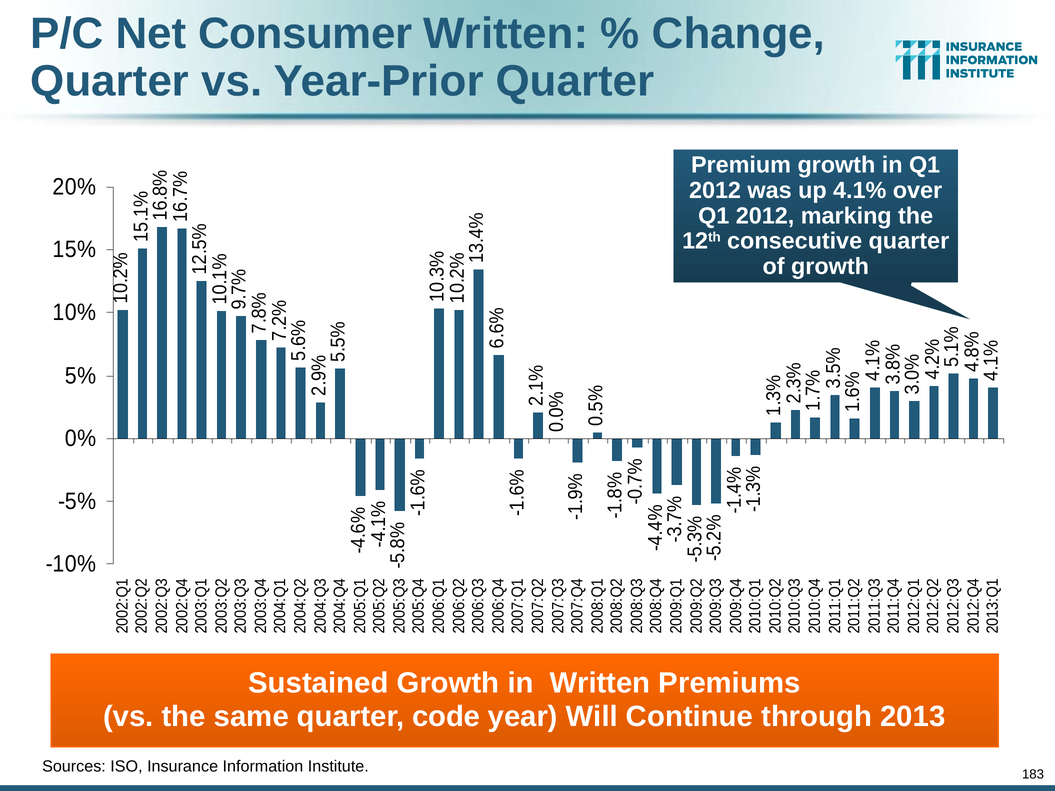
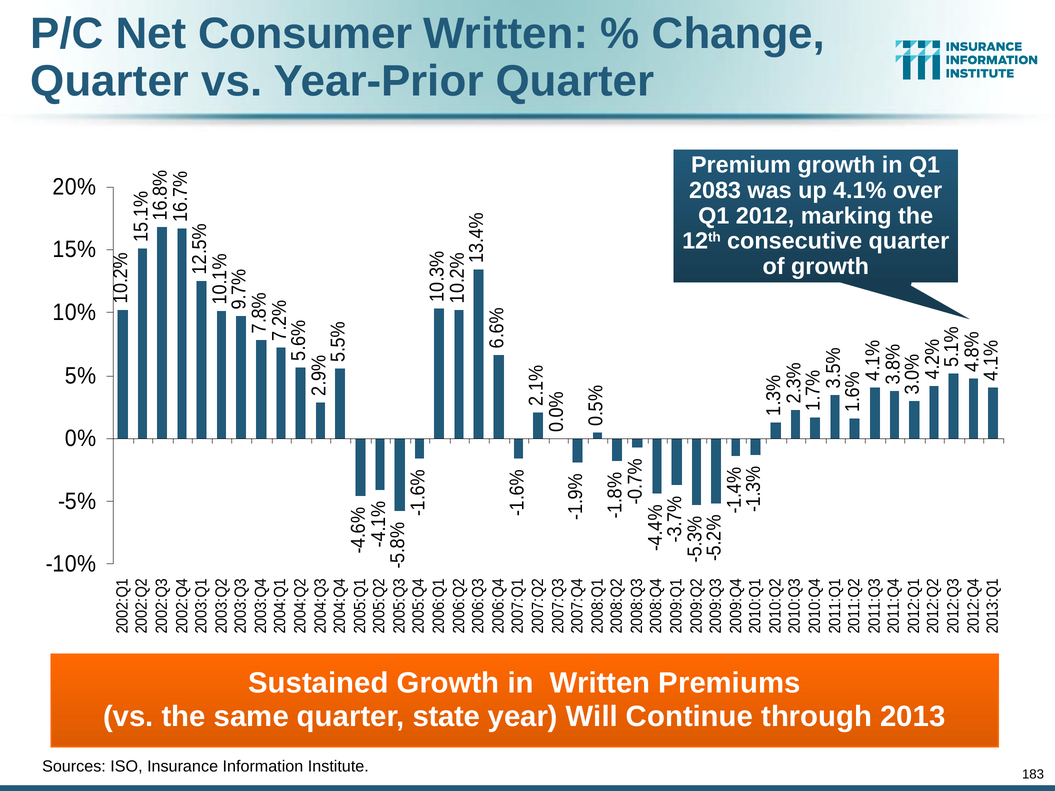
2012: 2012 -> 2083 (715, 191)
code: code -> state (446, 717)
